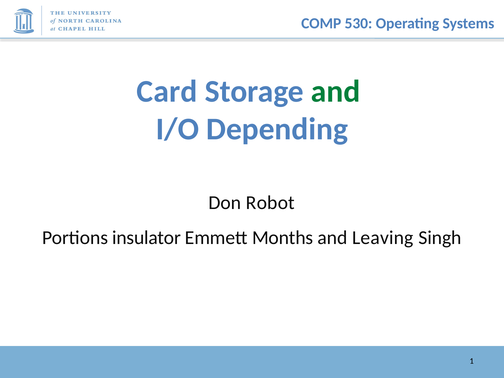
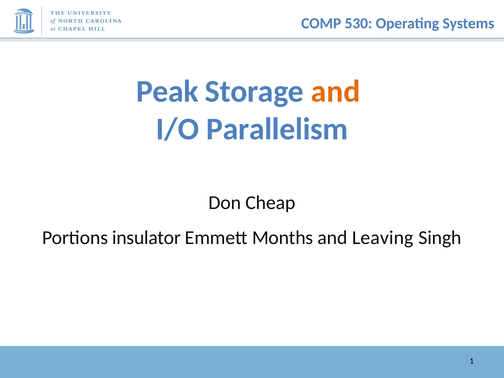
Card: Card -> Peak (167, 91)
and colour: green -> orange (336, 91)
Depending: Depending -> Parallelism (277, 129)
Robot: Robot -> Cheap (271, 203)
